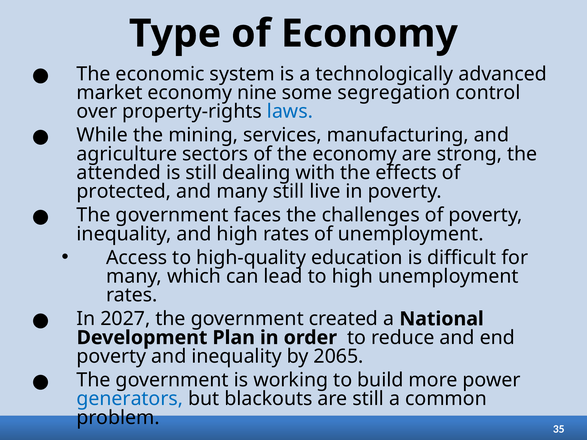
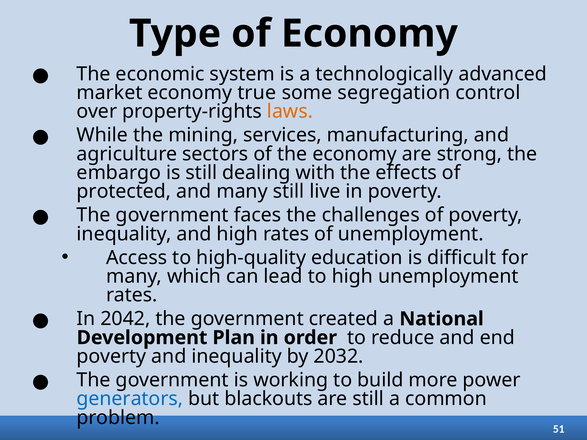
nine: nine -> true (257, 93)
laws colour: blue -> orange (290, 112)
attended: attended -> embargo (119, 173)
2027: 2027 -> 2042 (125, 319)
2065: 2065 -> 2032 (339, 357)
35: 35 -> 51 (559, 429)
